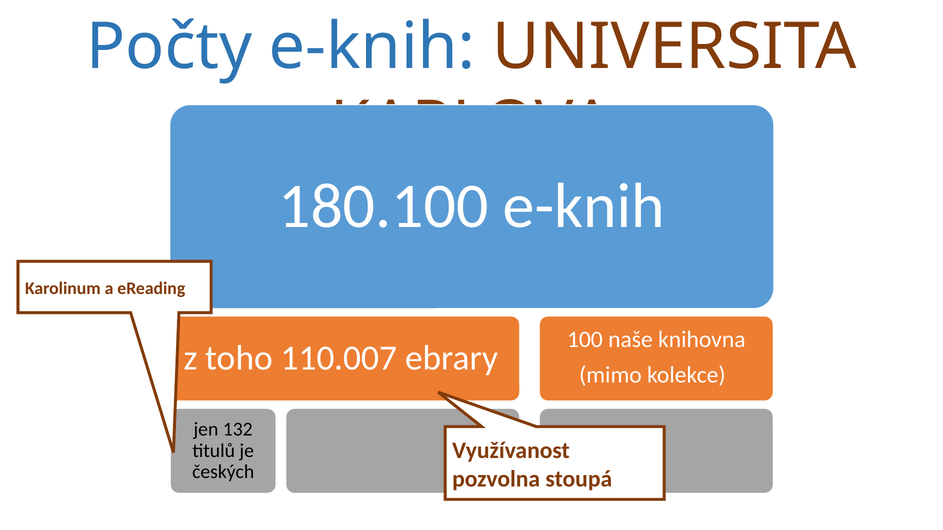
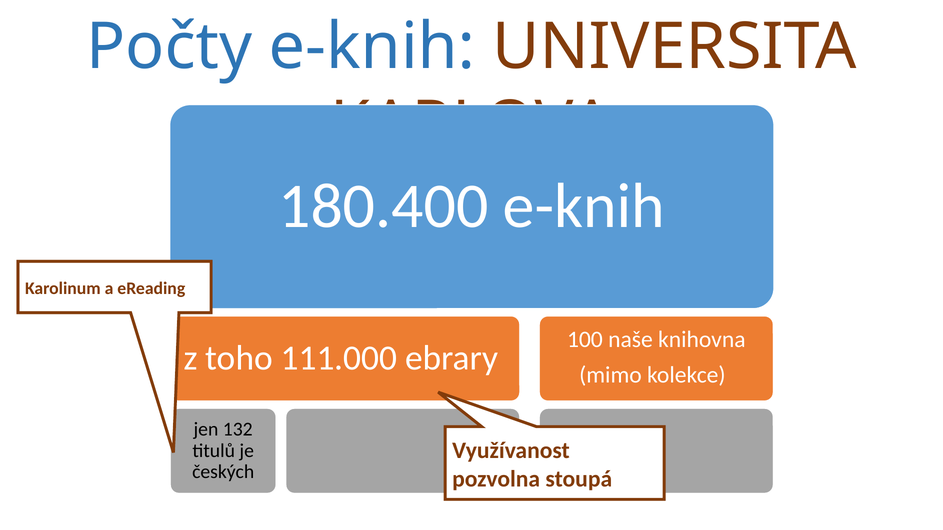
180.100: 180.100 -> 180.400 (383, 206)
110.007: 110.007 -> 111.000 (339, 359)
